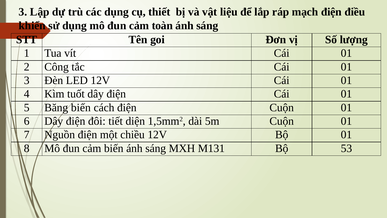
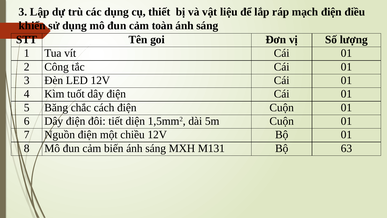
Băng biến: biến -> chắc (81, 107)
53: 53 -> 63 (346, 148)
